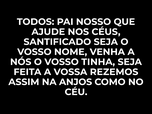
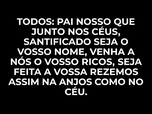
AJUDE: AJUDE -> JUNTO (48, 32)
TINHA: TINHA -> RICOS (98, 62)
